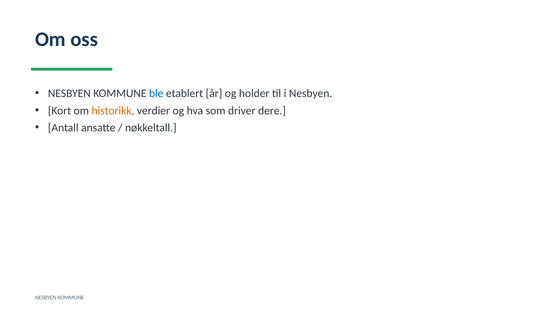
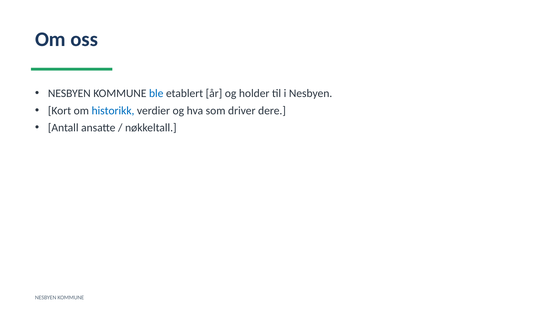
historikk colour: orange -> blue (113, 111)
